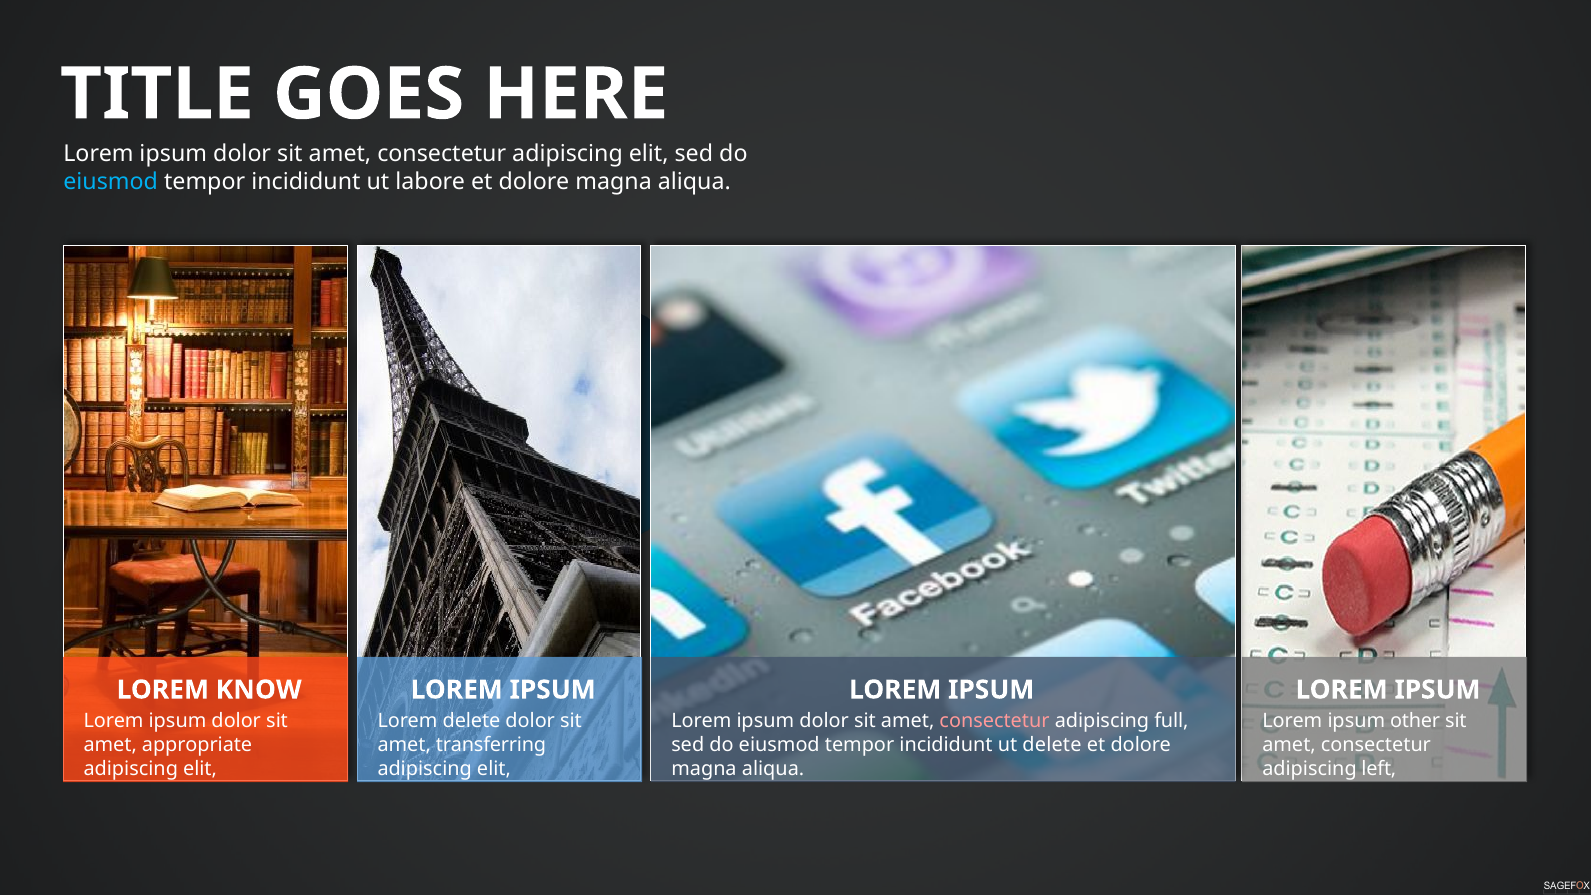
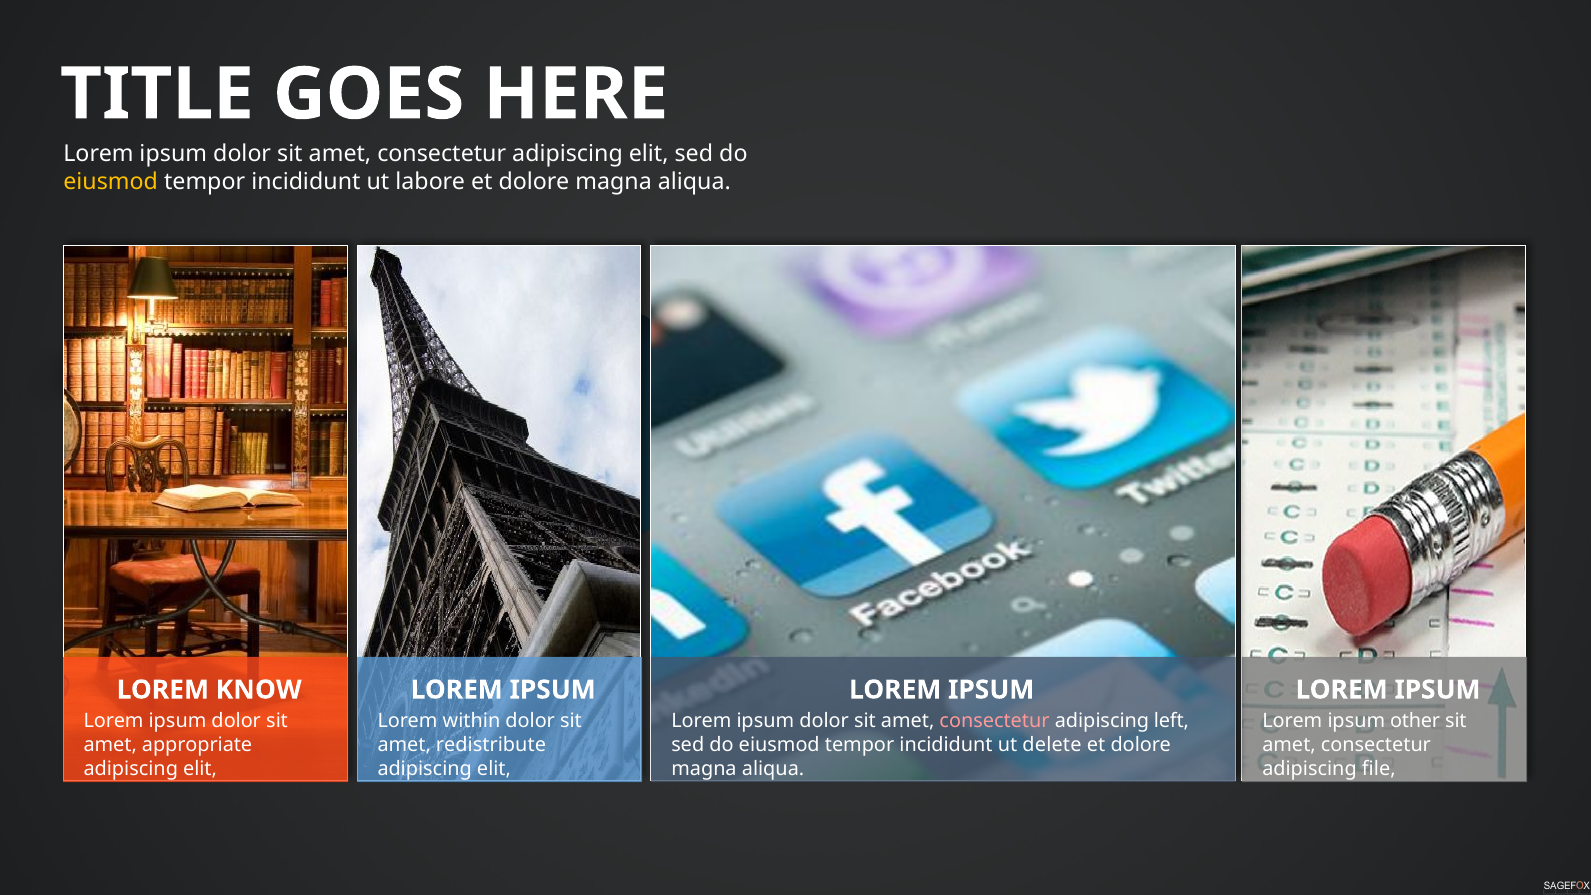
eiusmod colour: light blue -> yellow (111, 181)
Lorem delete: delete -> within (472, 721)
full: full -> left (1171, 721)
transferring: transferring -> redistribute (491, 745)
left: left -> file (1379, 769)
